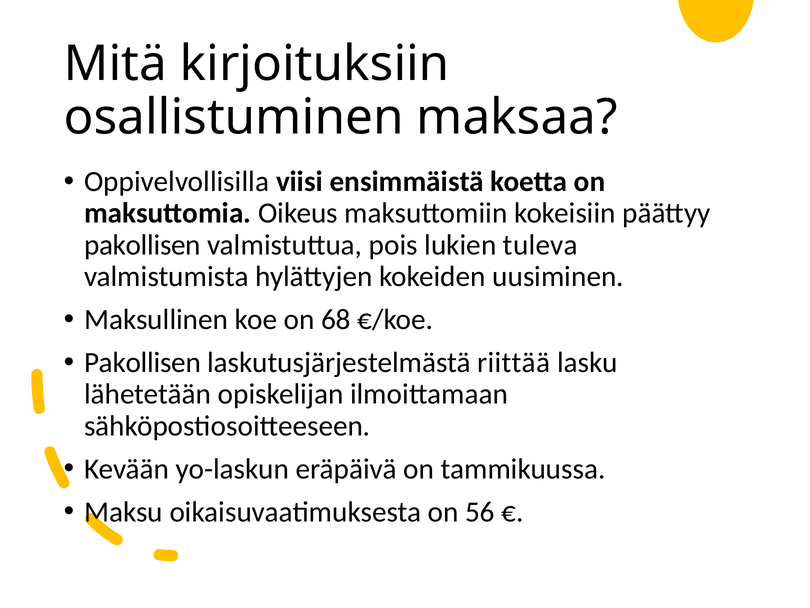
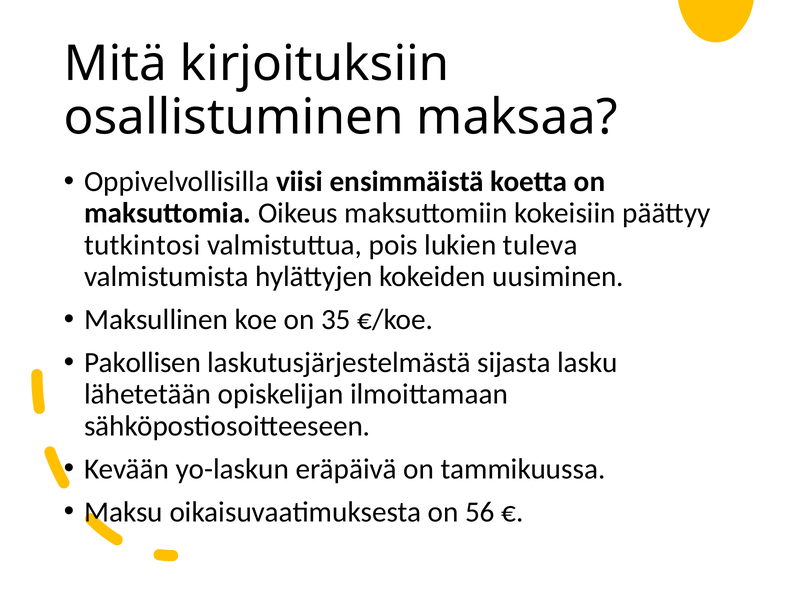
pakollisen: pakollisen -> tutkintosi (142, 245)
68: 68 -> 35 (336, 319)
riittää: riittää -> sijasta (514, 362)
